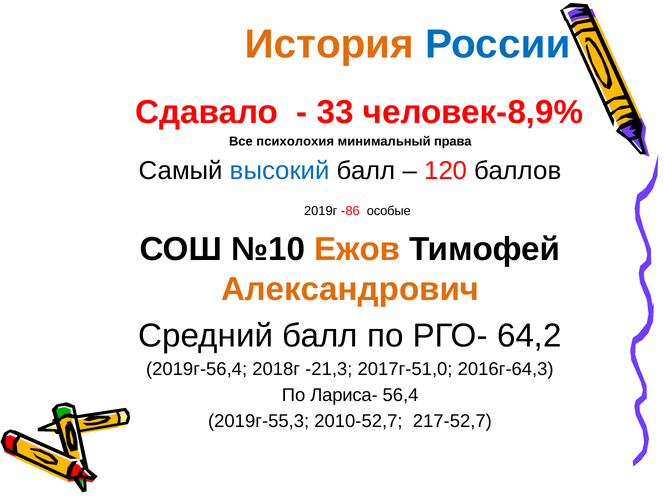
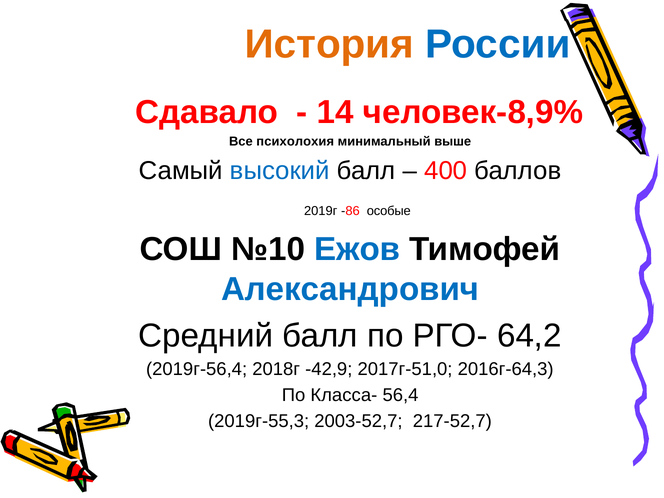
33: 33 -> 14 (335, 112)
права: права -> выше (453, 141)
120: 120 -> 400 (446, 171)
Ежов colour: orange -> blue (357, 249)
Александрович colour: orange -> blue (350, 289)
-21,3: -21,3 -> -42,9 (329, 369)
Лариса-: Лариса- -> Класса- (344, 395)
2010-52,7: 2010-52,7 -> 2003-52,7 (358, 421)
